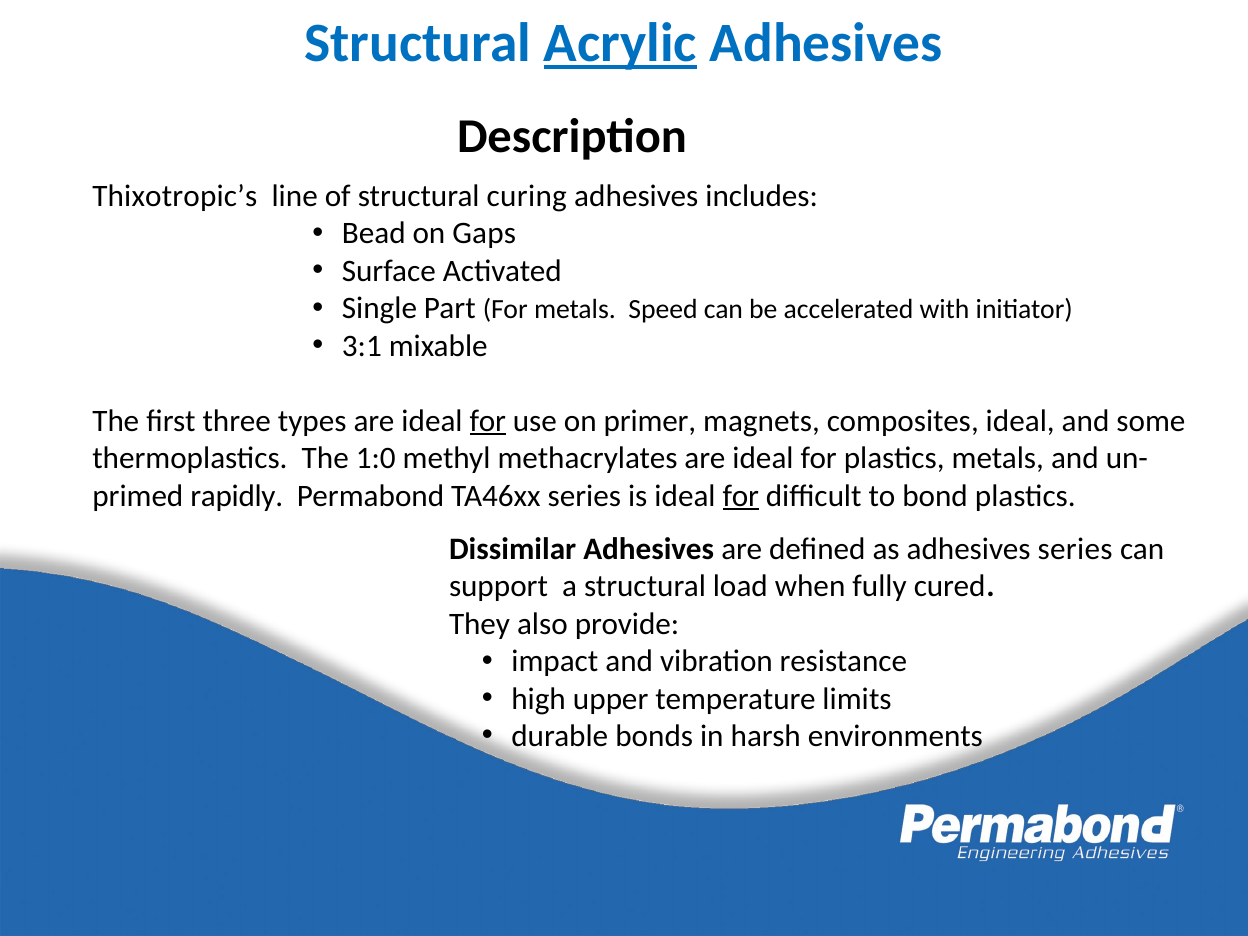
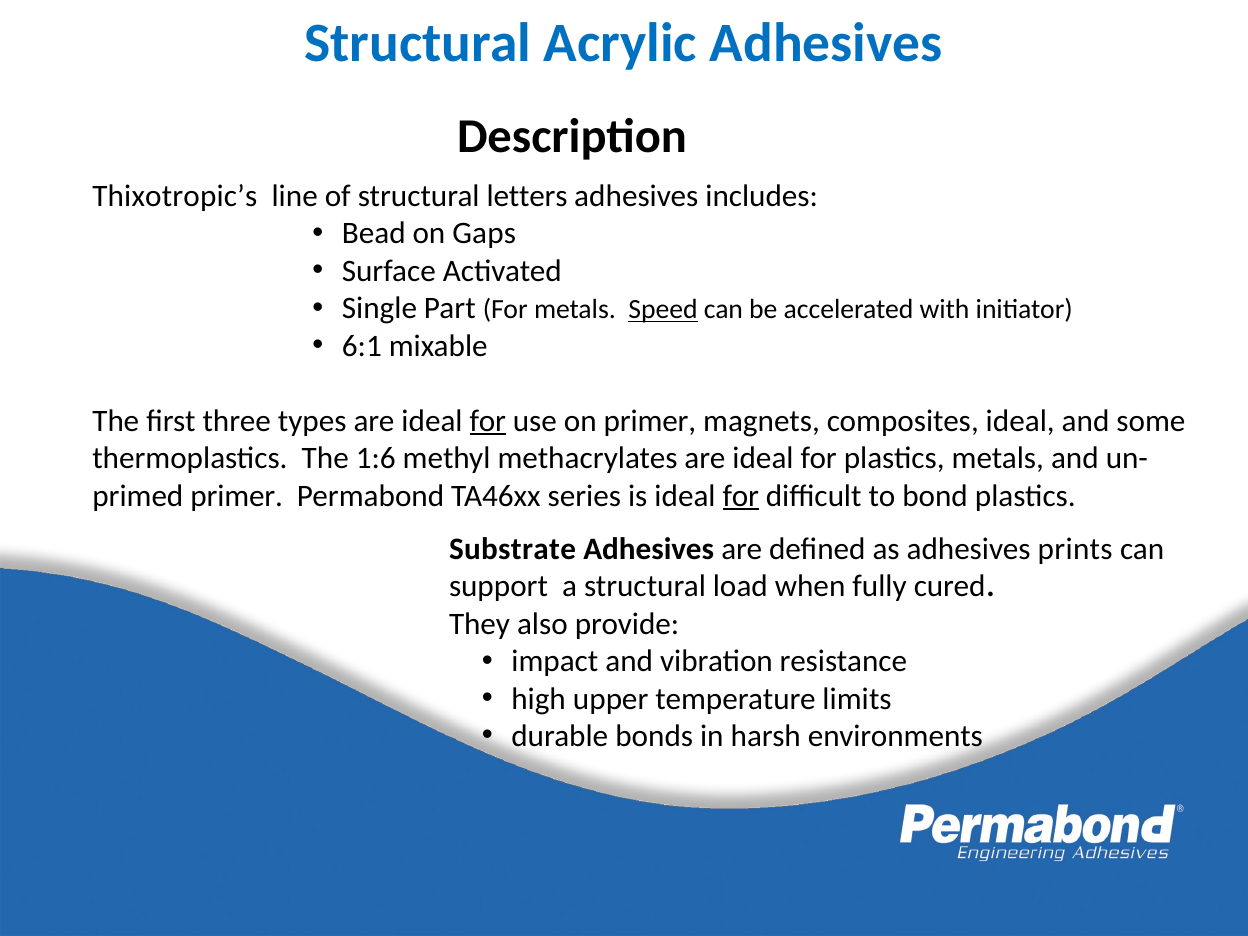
Acrylic underline: present -> none (620, 43)
curing: curing -> letters (527, 196)
Speed underline: none -> present (663, 310)
3:1: 3:1 -> 6:1 (362, 346)
1:0: 1:0 -> 1:6 (376, 458)
rapidly: rapidly -> primer (237, 496)
Dissimilar: Dissimilar -> Substrate (513, 549)
adhesives series: series -> prints (1075, 549)
